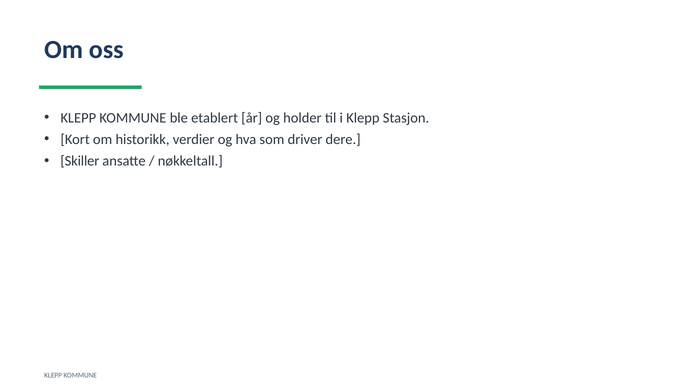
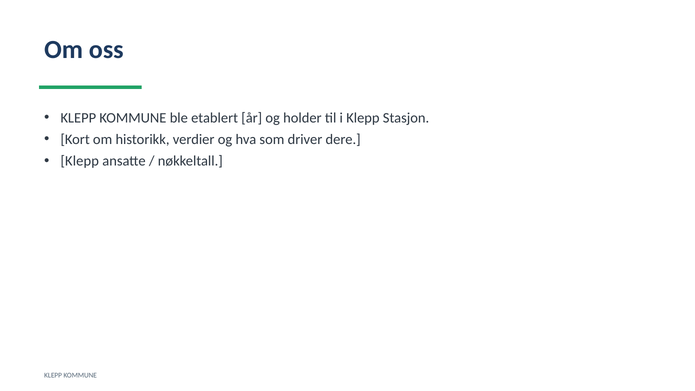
Skiller: Skiller -> Klepp (80, 161)
